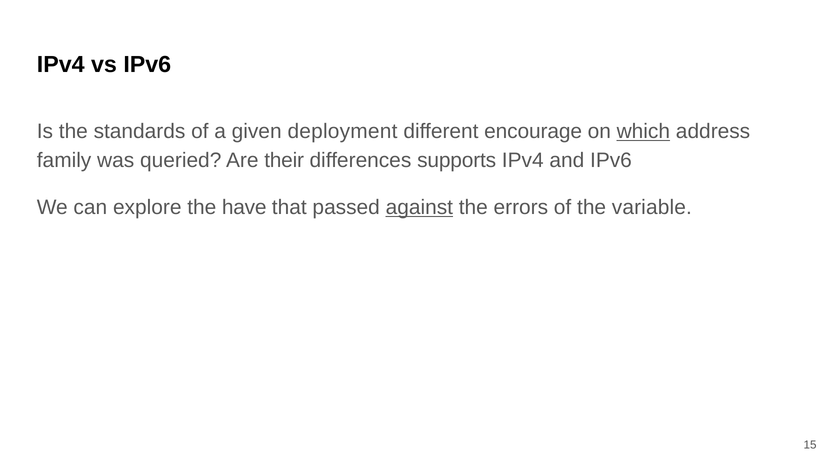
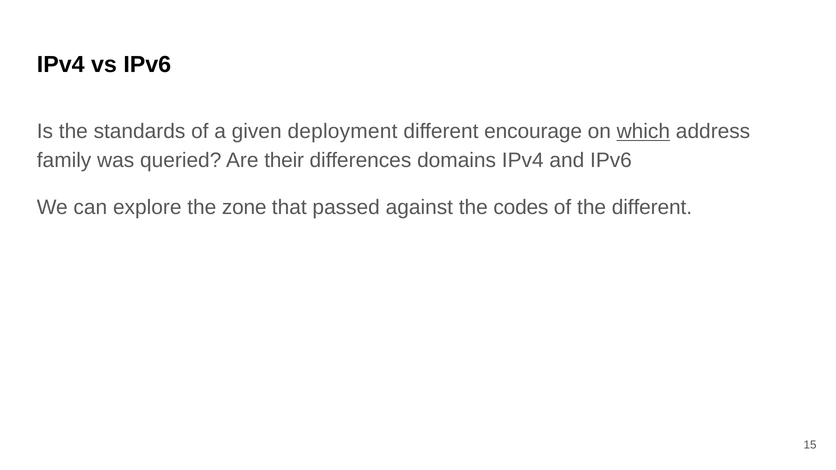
supports: supports -> domains (457, 160)
have: have -> zone (244, 208)
against underline: present -> none (419, 208)
errors: errors -> codes (521, 208)
the variable: variable -> different (652, 208)
